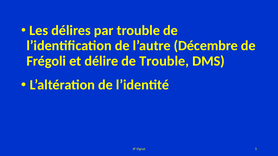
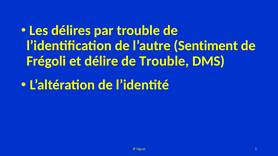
Décembre: Décembre -> Sentiment (206, 46)
